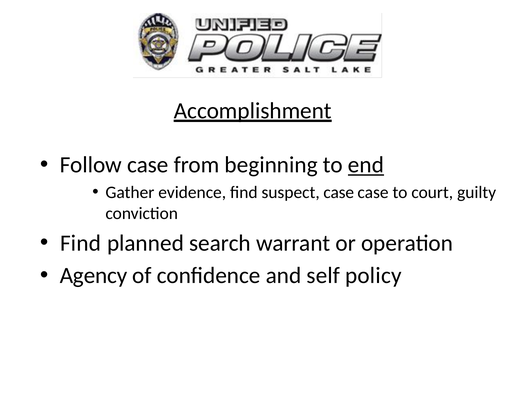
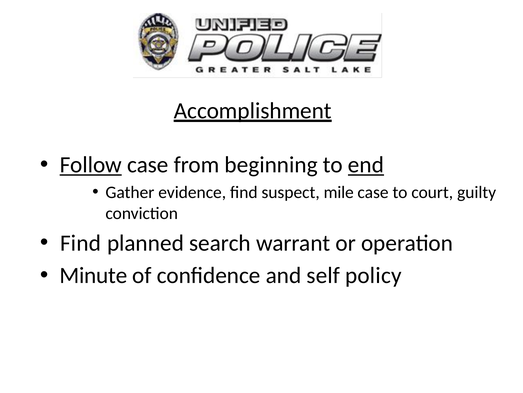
Follow underline: none -> present (91, 165)
suspect case: case -> mile (339, 192)
Agency: Agency -> Minute (93, 275)
